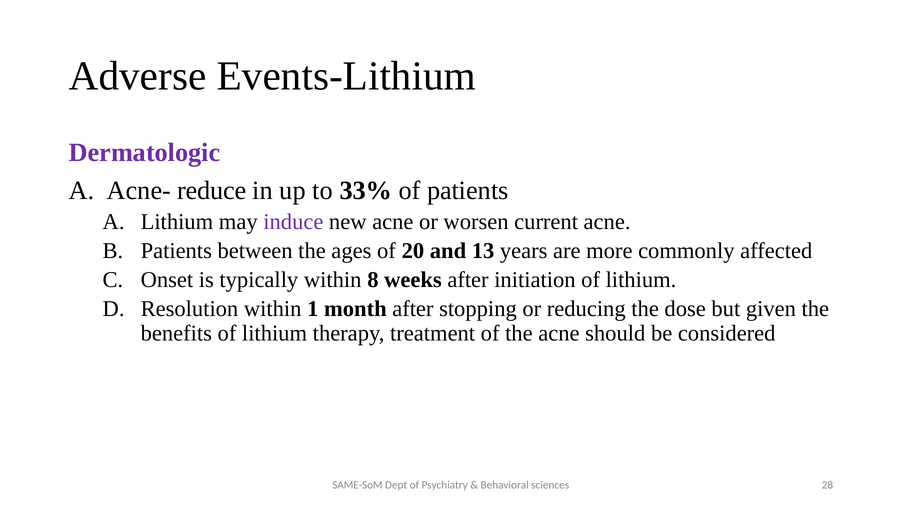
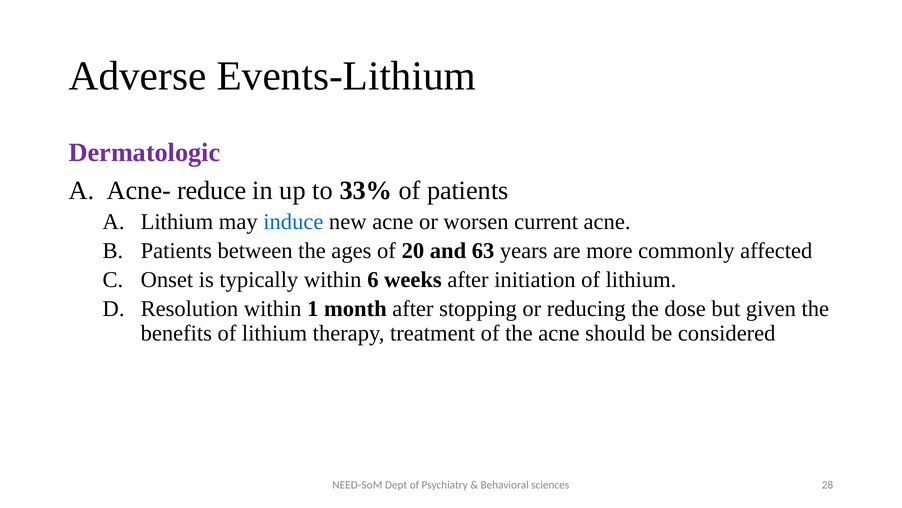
induce colour: purple -> blue (293, 221)
13: 13 -> 63 (483, 250)
8: 8 -> 6 (373, 279)
SAME-SoM: SAME-SoM -> NEED-SoM (357, 484)
